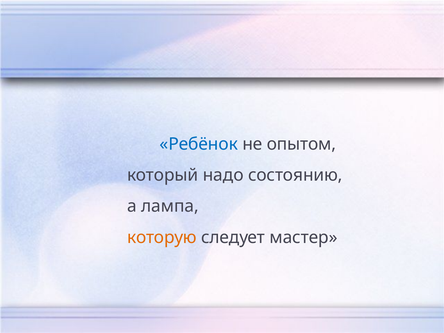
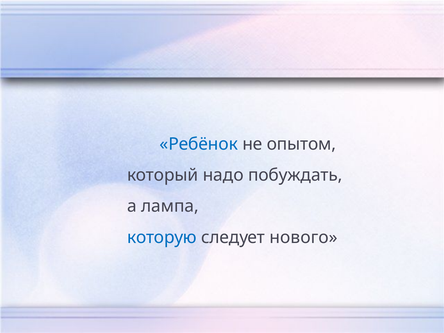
состоянию: состоянию -> побуждать (295, 175)
которую colour: orange -> blue (162, 237)
мастер: мастер -> нового (303, 237)
